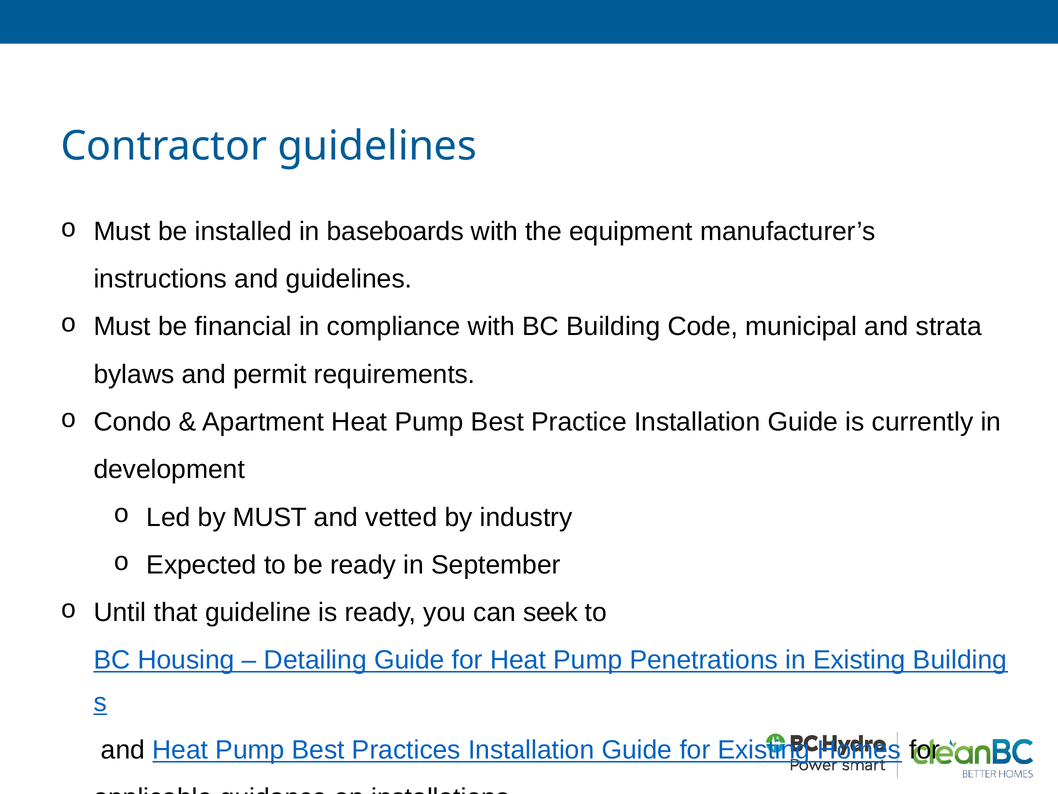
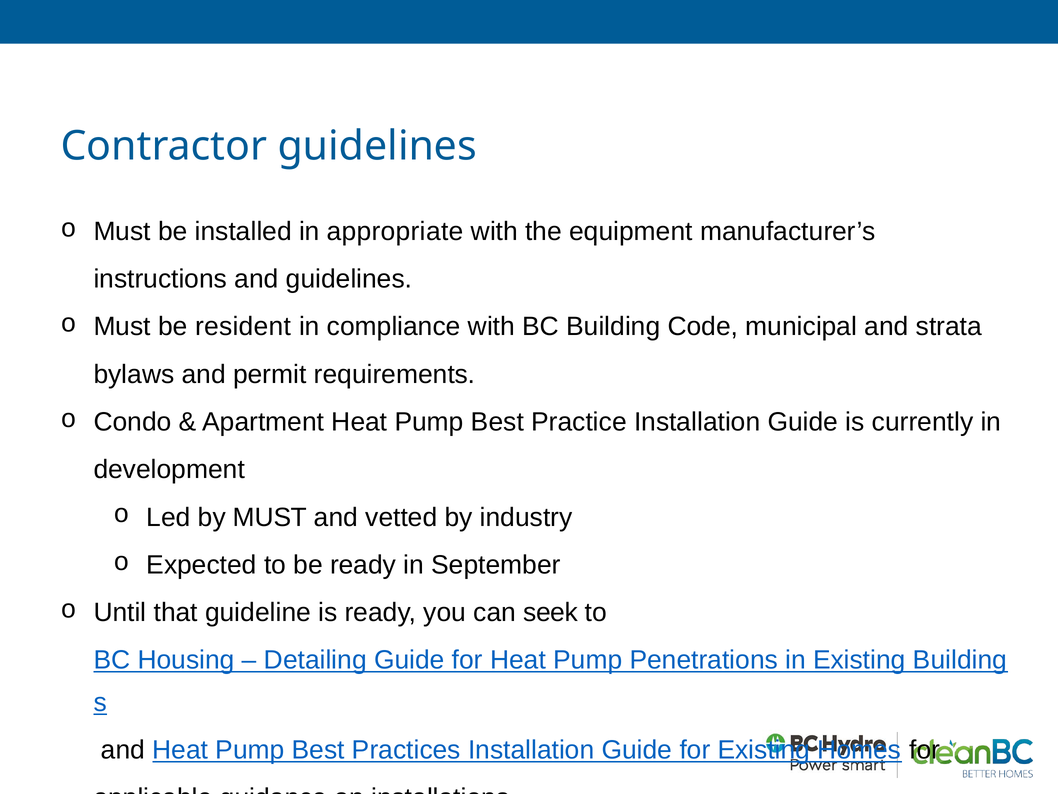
baseboards: baseboards -> appropriate (395, 231)
financial: financial -> resident (243, 327)
